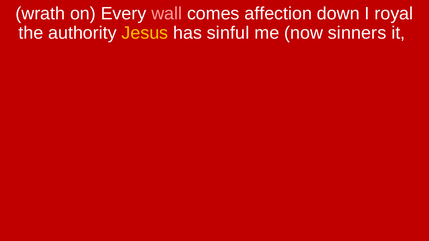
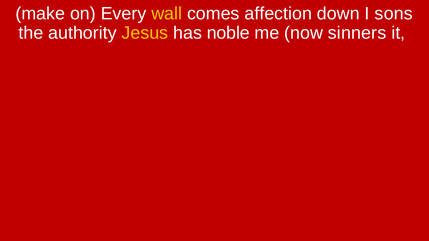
wrath: wrath -> make (40, 14)
wall colour: pink -> yellow (167, 14)
royal: royal -> sons (394, 14)
sinful: sinful -> noble (228, 33)
